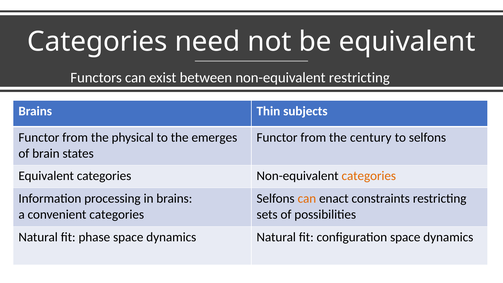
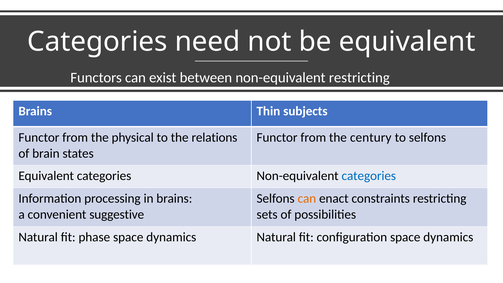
emerges: emerges -> relations (214, 137)
categories colour: orange -> blue (369, 176)
convenient categories: categories -> suggestive (117, 215)
